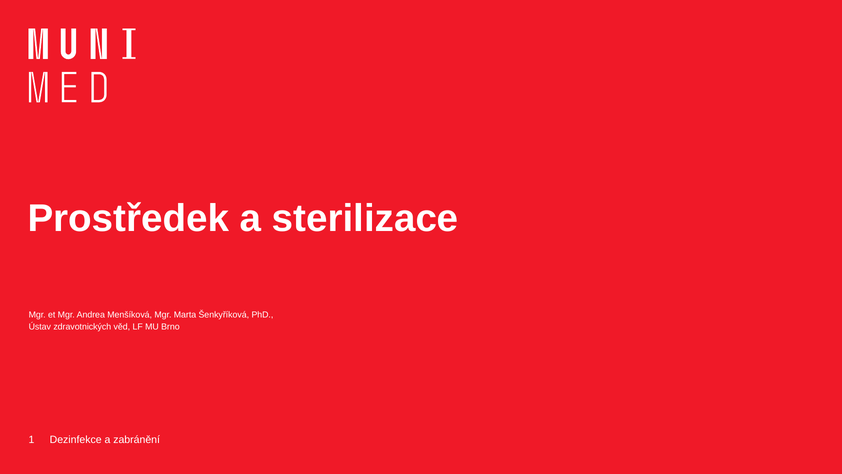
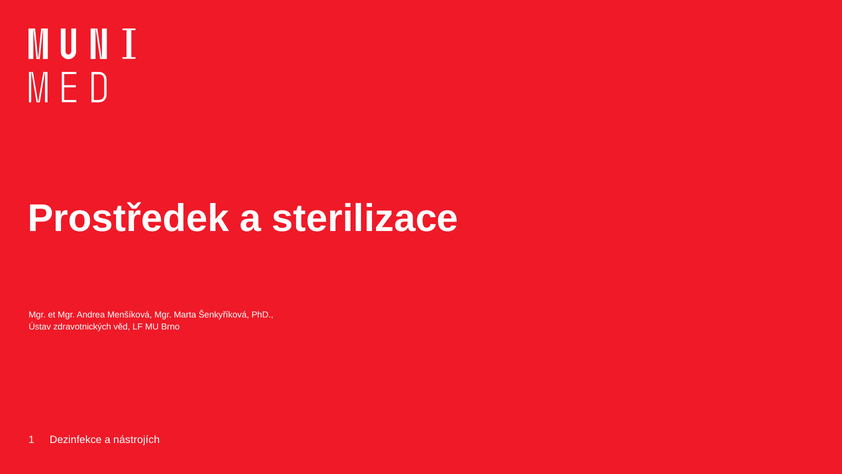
zabránění: zabránění -> nástrojích (137, 440)
